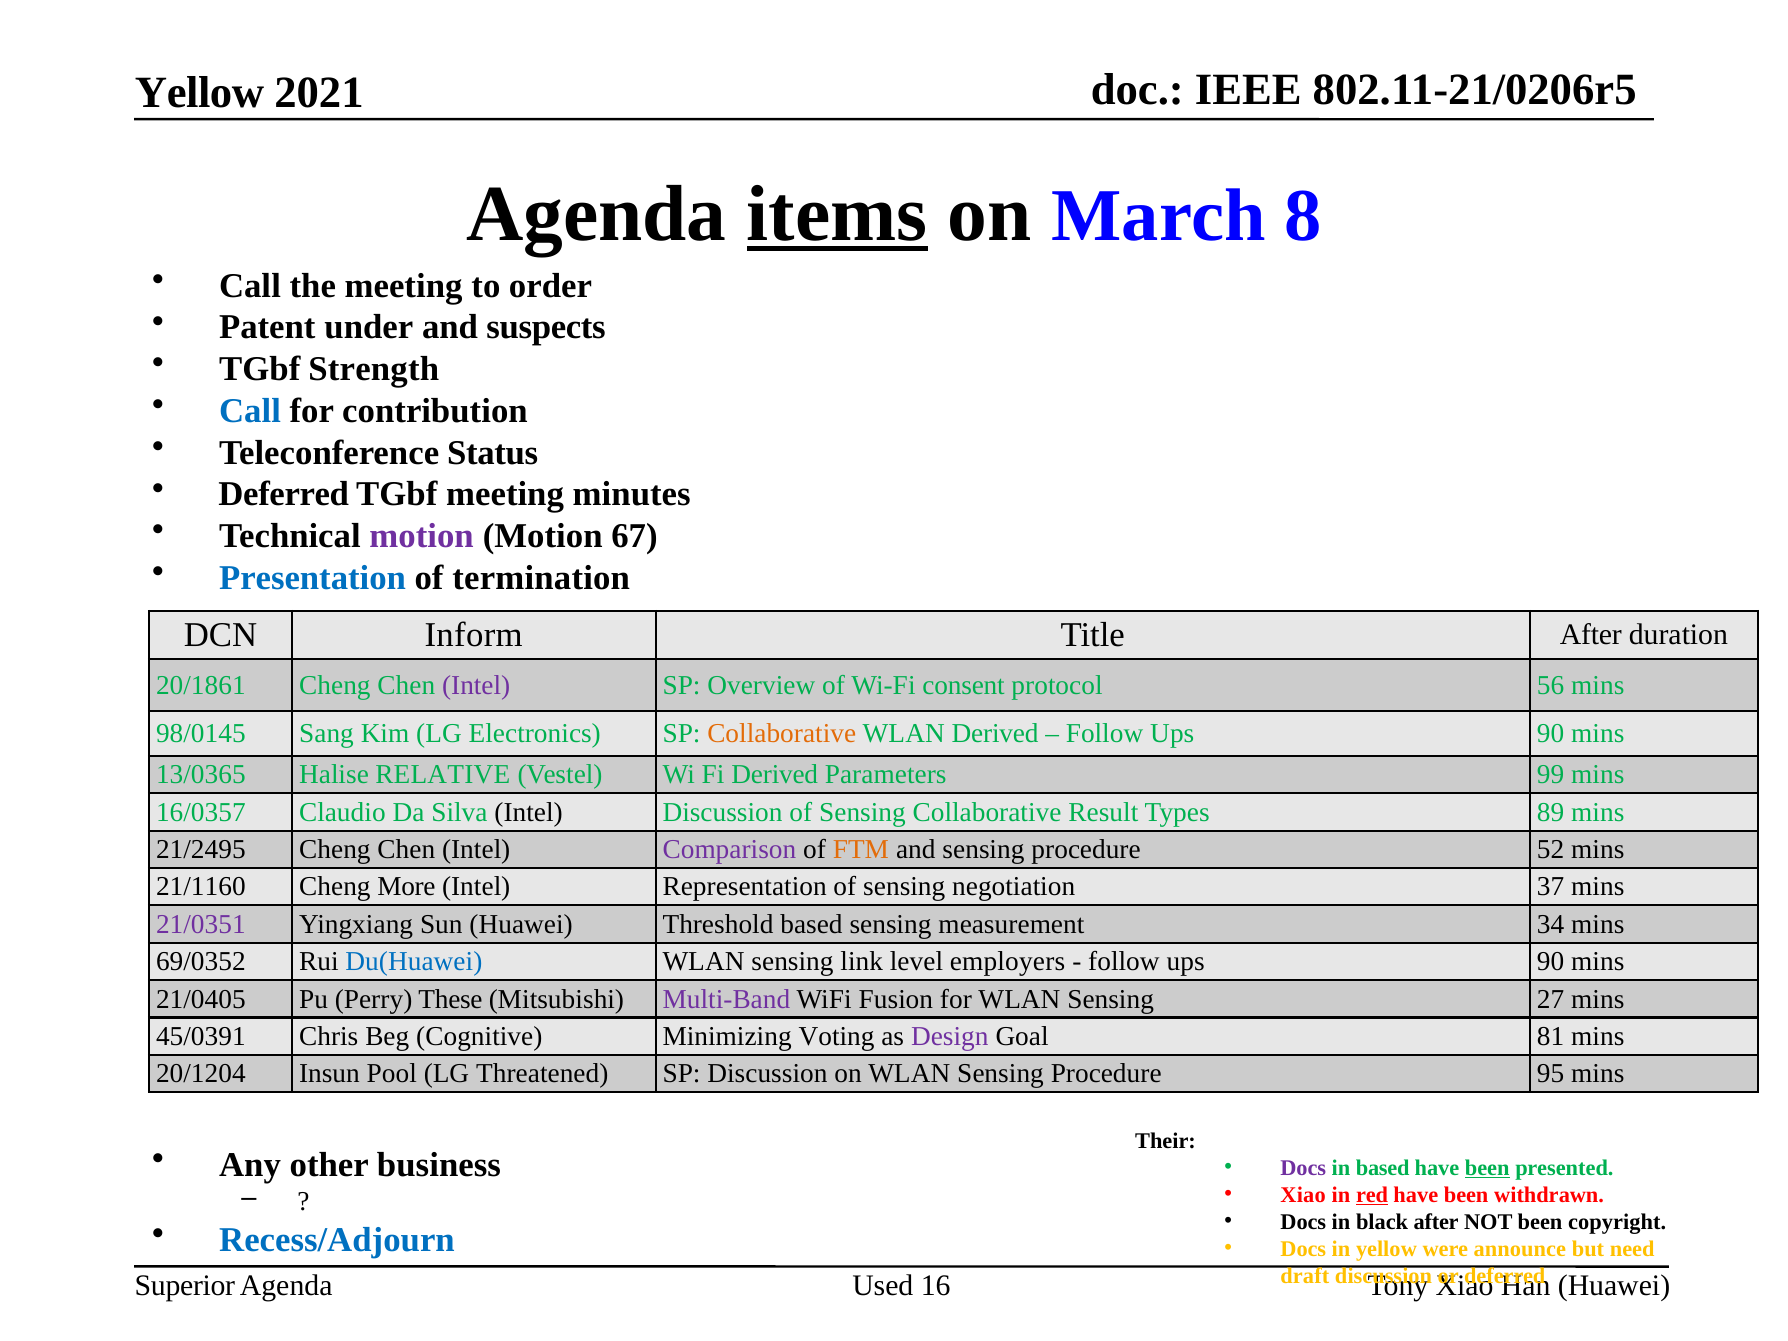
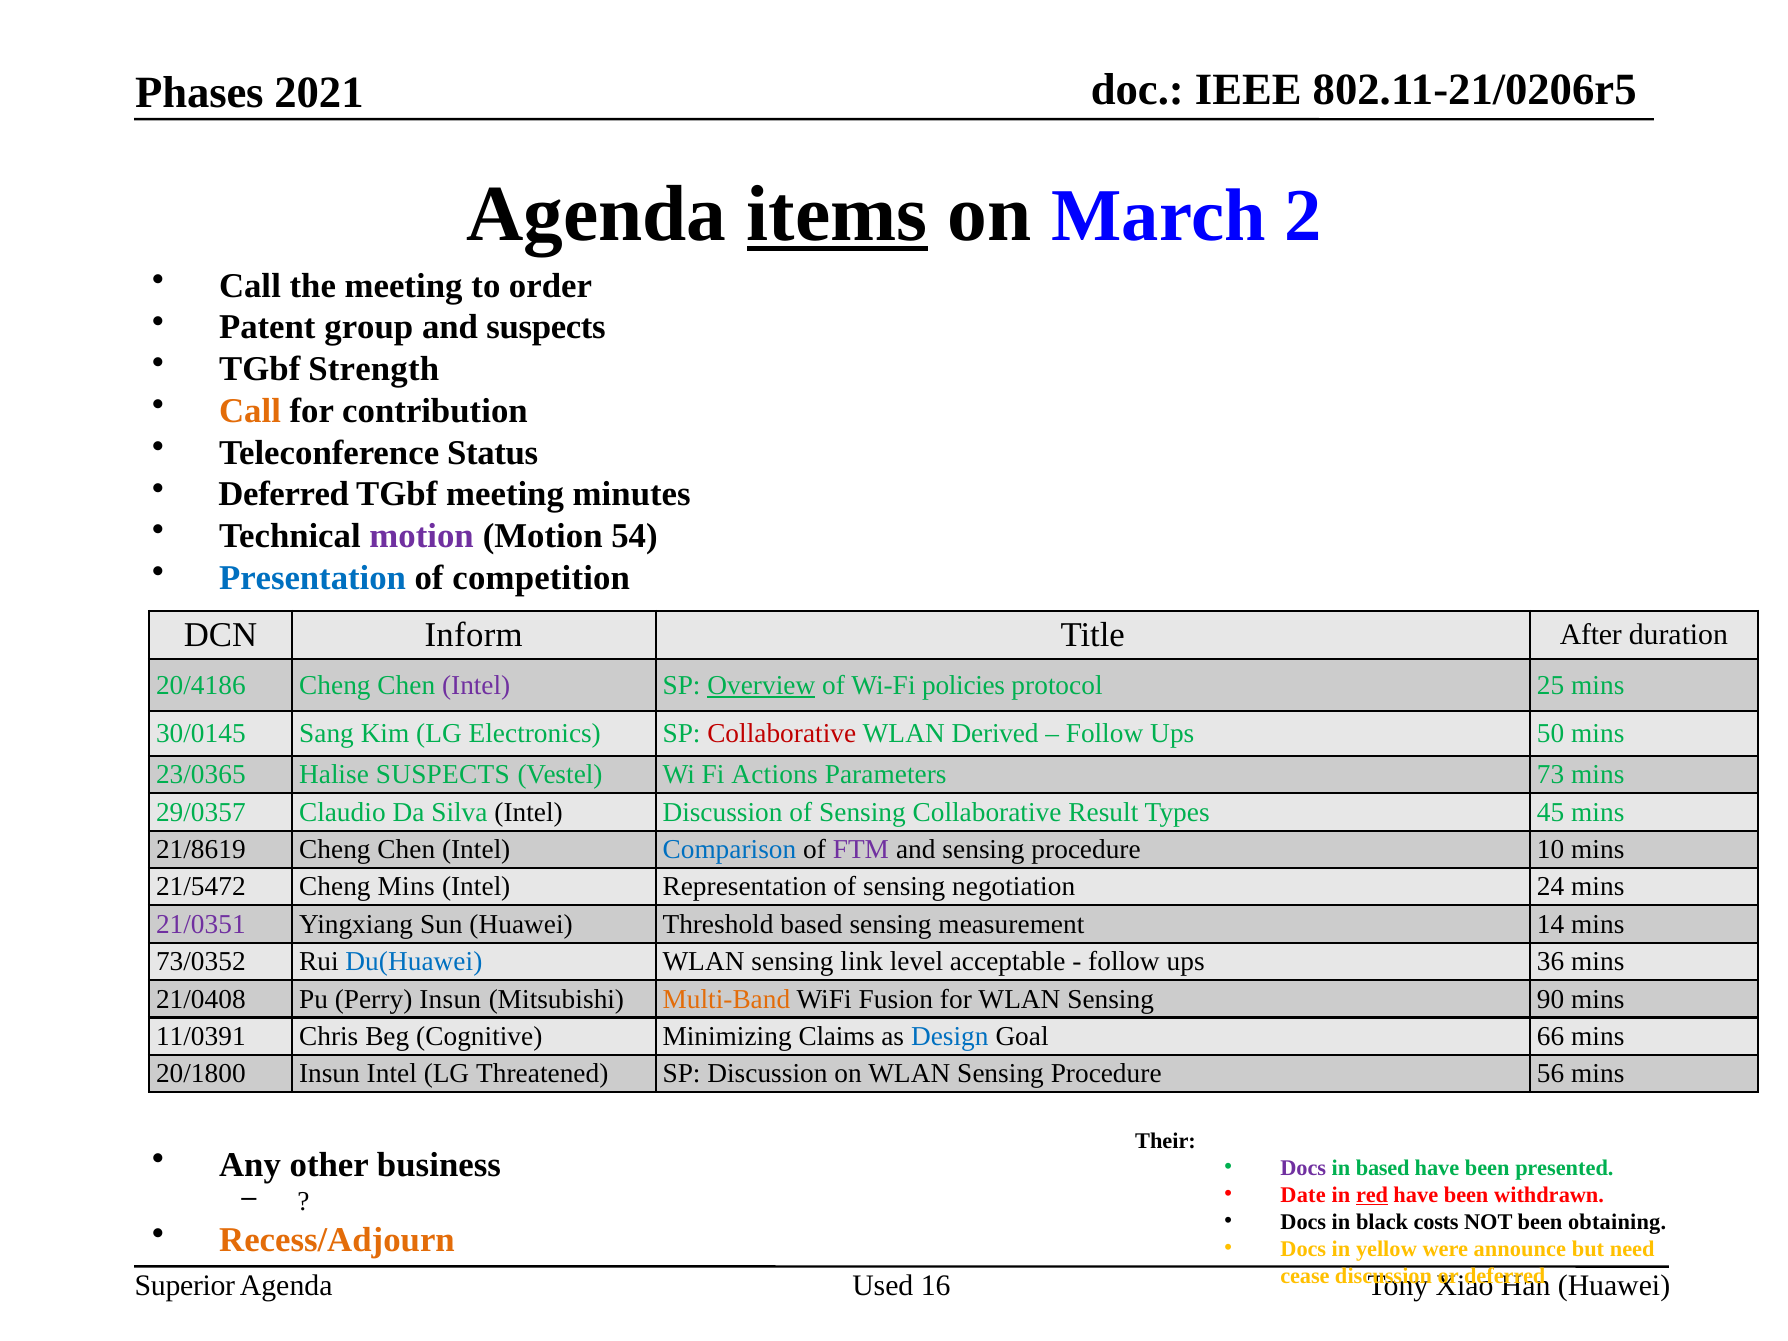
Yellow: Yellow -> Phases (199, 93)
8: 8 -> 2 (1303, 216)
under: under -> group (369, 327)
Call colour: blue -> orange (250, 411)
67: 67 -> 54 (635, 536)
termination: termination -> competition (541, 578)
20/1861: 20/1861 -> 20/4186 (201, 685)
Overview underline: none -> present (761, 685)
consent: consent -> policies (964, 685)
56: 56 -> 25 (1551, 685)
98/0145: 98/0145 -> 30/0145 (201, 734)
Collaborative colour: orange -> red (782, 734)
90: 90 -> 50 (1551, 734)
13/0365: 13/0365 -> 23/0365 (201, 775)
Halise RELATIVE: RELATIVE -> SUSPECTS (443, 775)
Fi Derived: Derived -> Actions (775, 775)
99: 99 -> 73 (1551, 775)
16/0357: 16/0357 -> 29/0357 (201, 812)
89: 89 -> 45 (1551, 812)
21/2495: 21/2495 -> 21/8619 (201, 850)
Comparison colour: purple -> blue (729, 850)
FTM colour: orange -> purple (861, 850)
52: 52 -> 10 (1551, 850)
21/1160: 21/1160 -> 21/5472 (201, 887)
Cheng More: More -> Mins (406, 887)
37: 37 -> 24 (1551, 887)
34: 34 -> 14 (1551, 924)
69/0352: 69/0352 -> 73/0352 (201, 962)
employers: employers -> acceptable (1008, 962)
90: 90 -> 36 (1551, 962)
21/0405: 21/0405 -> 21/0408 (201, 999)
Perry These: These -> Insun (450, 999)
Multi-Band colour: purple -> orange (726, 999)
27: 27 -> 90 (1551, 999)
45/0391: 45/0391 -> 11/0391 (201, 1036)
Voting: Voting -> Claims (837, 1036)
Design colour: purple -> blue (950, 1036)
81: 81 -> 66 (1551, 1036)
20/1204: 20/1204 -> 20/1800 (201, 1074)
Insun Pool: Pool -> Intel (392, 1074)
95: 95 -> 56 (1551, 1074)
been underline: present -> none (1487, 1168)
Xiao: Xiao -> Date (1303, 1195)
black after: after -> costs (1436, 1222)
copyright: copyright -> obtaining (1617, 1222)
Recess/Adjourn colour: blue -> orange (337, 1240)
draft: draft -> cease (1305, 1276)
